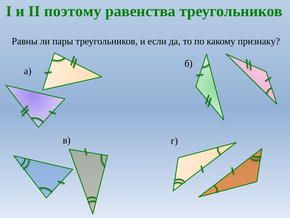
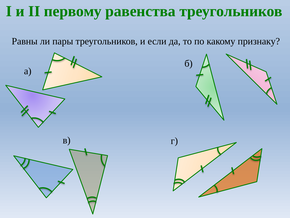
поэтому: поэтому -> первому (73, 11)
